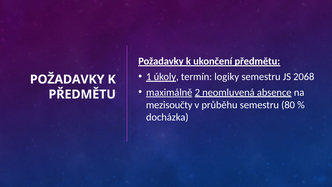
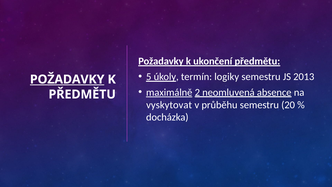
1: 1 -> 5 (149, 77)
2068: 2068 -> 2013 (304, 77)
POŽADAVKY underline: none -> present (67, 79)
mezisoučty: mezisoučty -> vyskytovat (169, 105)
80: 80 -> 20 (288, 105)
